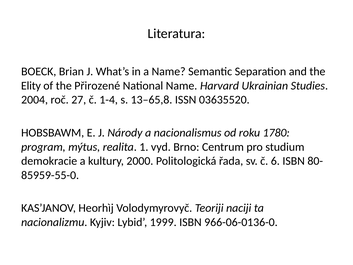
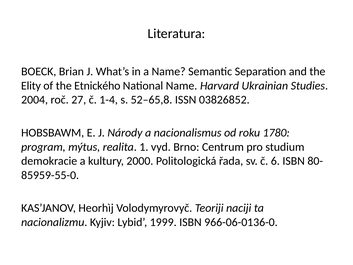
Přirozené: Přirozené -> Etnického (97, 86)
13–65,8: 13–65,8 -> 52–65,8 (152, 100)
03635520: 03635520 -> 03826852 (224, 100)
